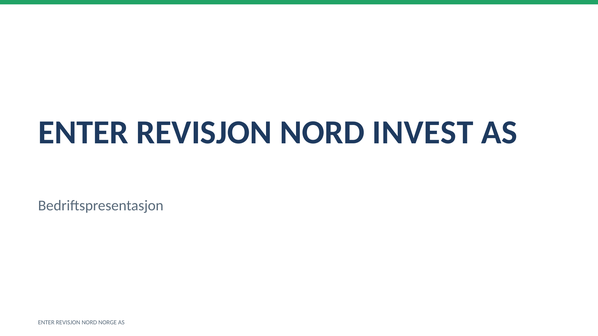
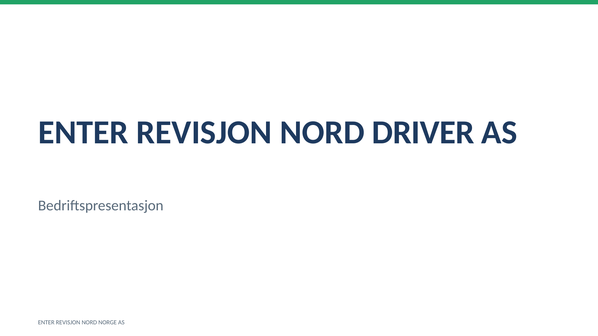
INVEST: INVEST -> DRIVER (423, 133)
